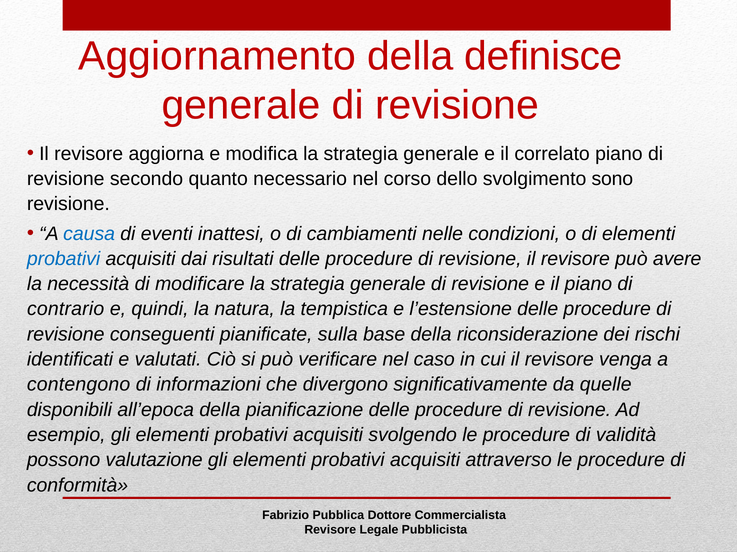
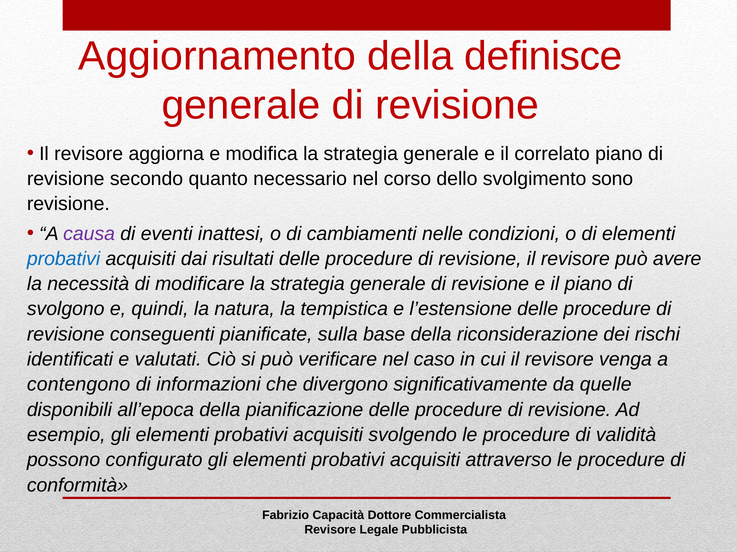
causa colour: blue -> purple (89, 234)
contrario: contrario -> svolgono (66, 309)
valutazione: valutazione -> configurato (154, 461)
Pubblica: Pubblica -> Capacità (338, 516)
